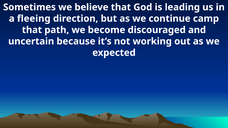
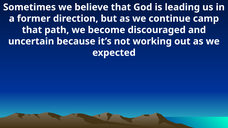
fleeing: fleeing -> former (34, 19)
